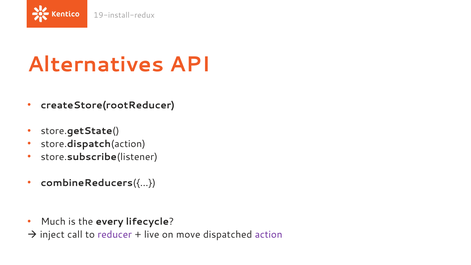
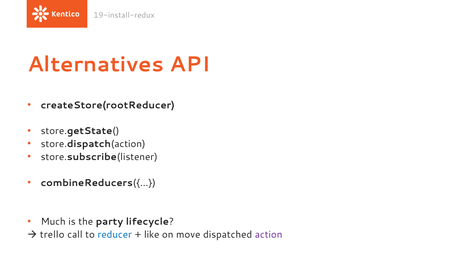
every: every -> party (109, 222)
inject: inject -> trello (52, 235)
reducer colour: purple -> blue (115, 235)
live: live -> like (152, 235)
